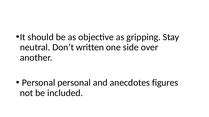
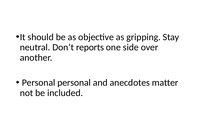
written: written -> reports (90, 48)
figures: figures -> matter (165, 83)
